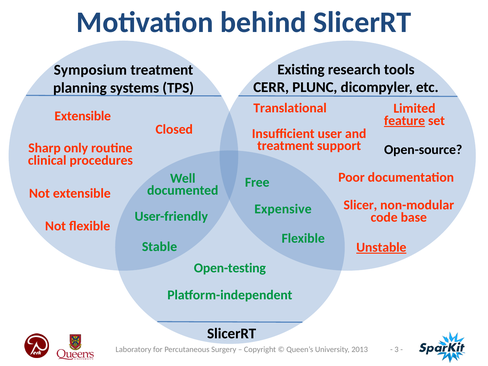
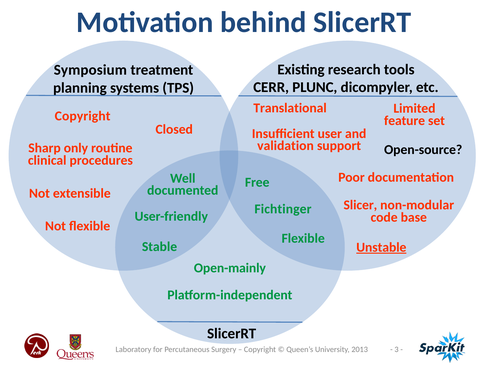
Extensible: Extensible -> Copyright (83, 116)
feature underline: present -> none (405, 121)
treatment: treatment -> validation (286, 146)
Expensive: Expensive -> Fichtinger (283, 209)
Open-testing: Open-testing -> Open-mainly (230, 268)
